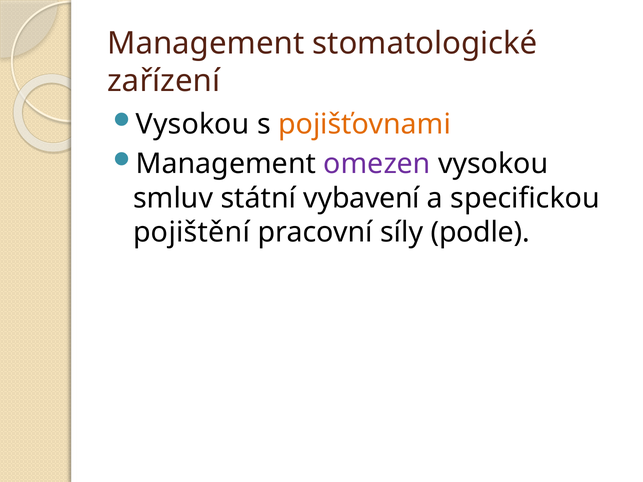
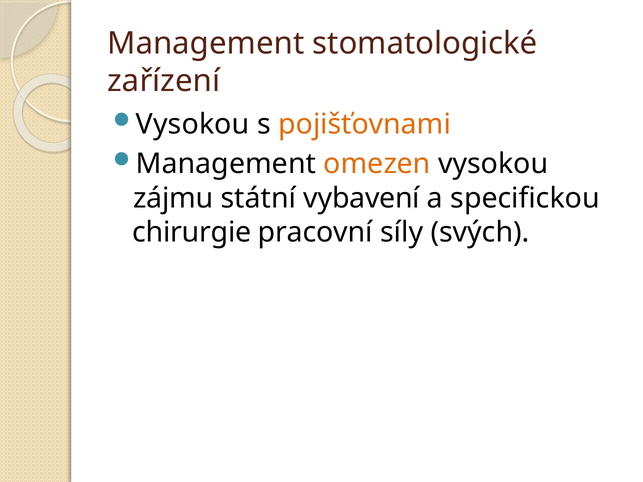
omezen colour: purple -> orange (377, 164)
smluv: smluv -> zájmu (173, 198)
pojištění: pojištění -> chirurgie (192, 233)
podle: podle -> svých (480, 233)
